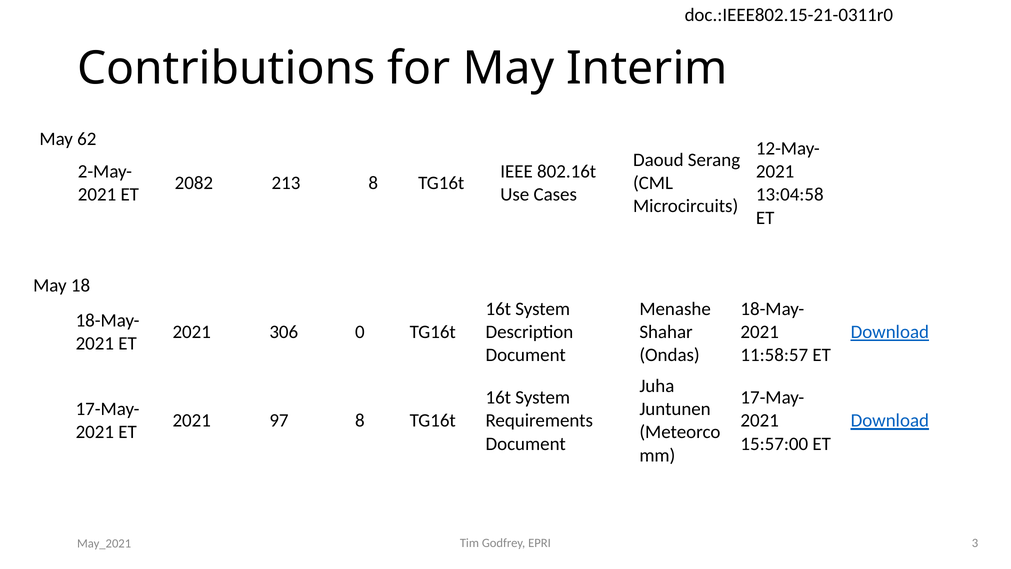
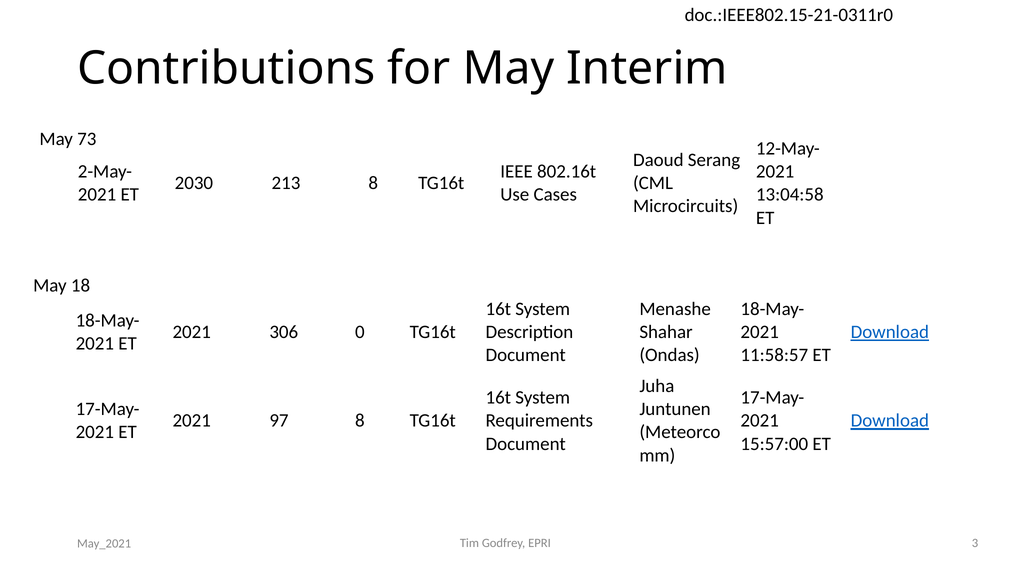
62: 62 -> 73 (87, 139)
2082: 2082 -> 2030 (194, 183)
